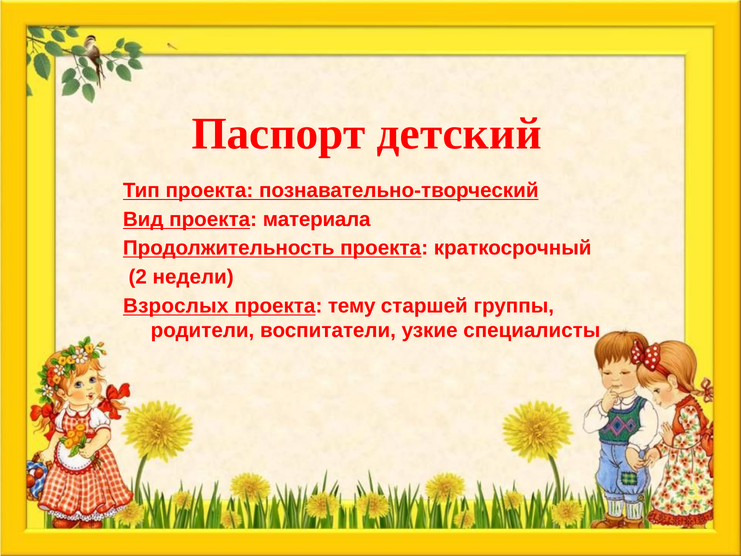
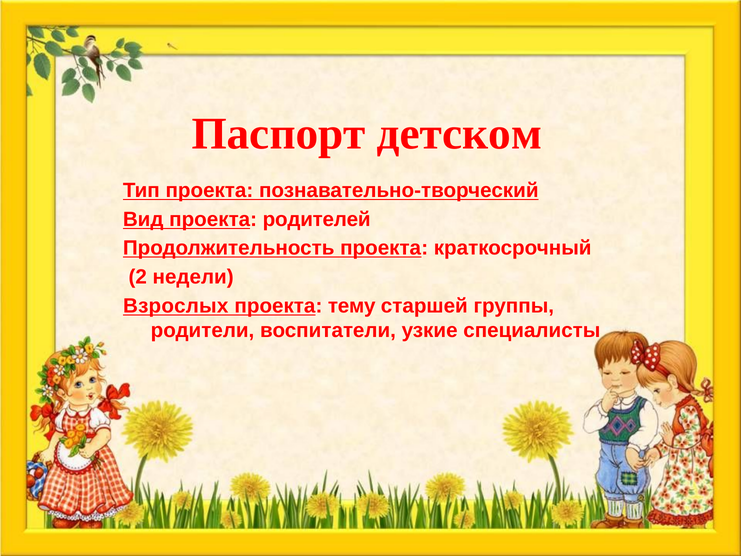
детский: детский -> детском (459, 134)
материала: материала -> родителей (317, 219)
